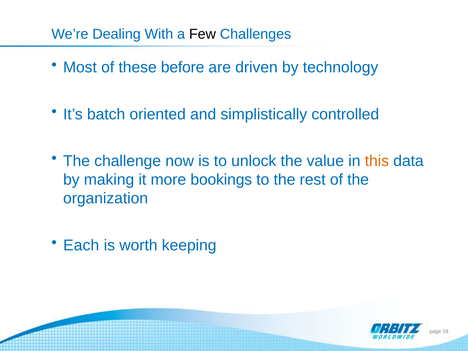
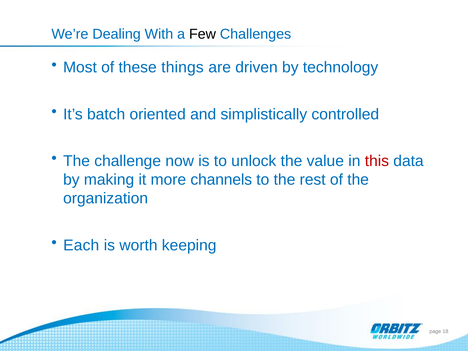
before: before -> things (182, 67)
this colour: orange -> red (377, 161)
bookings: bookings -> channels (221, 180)
